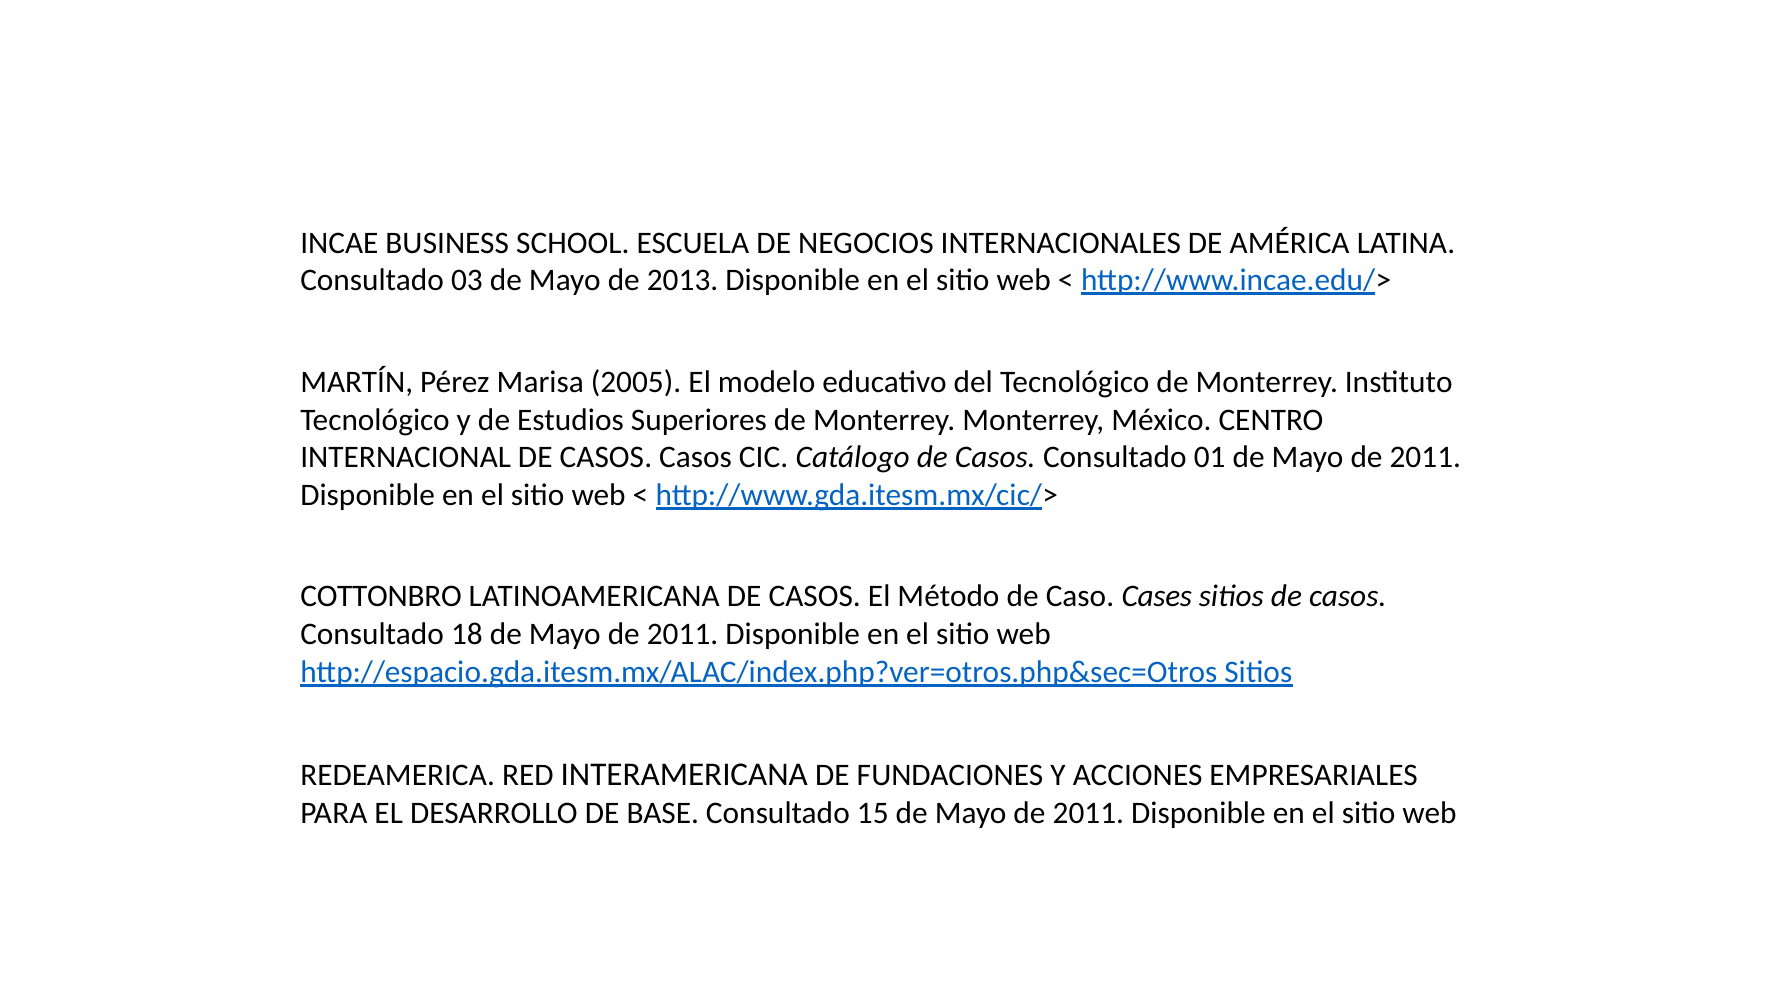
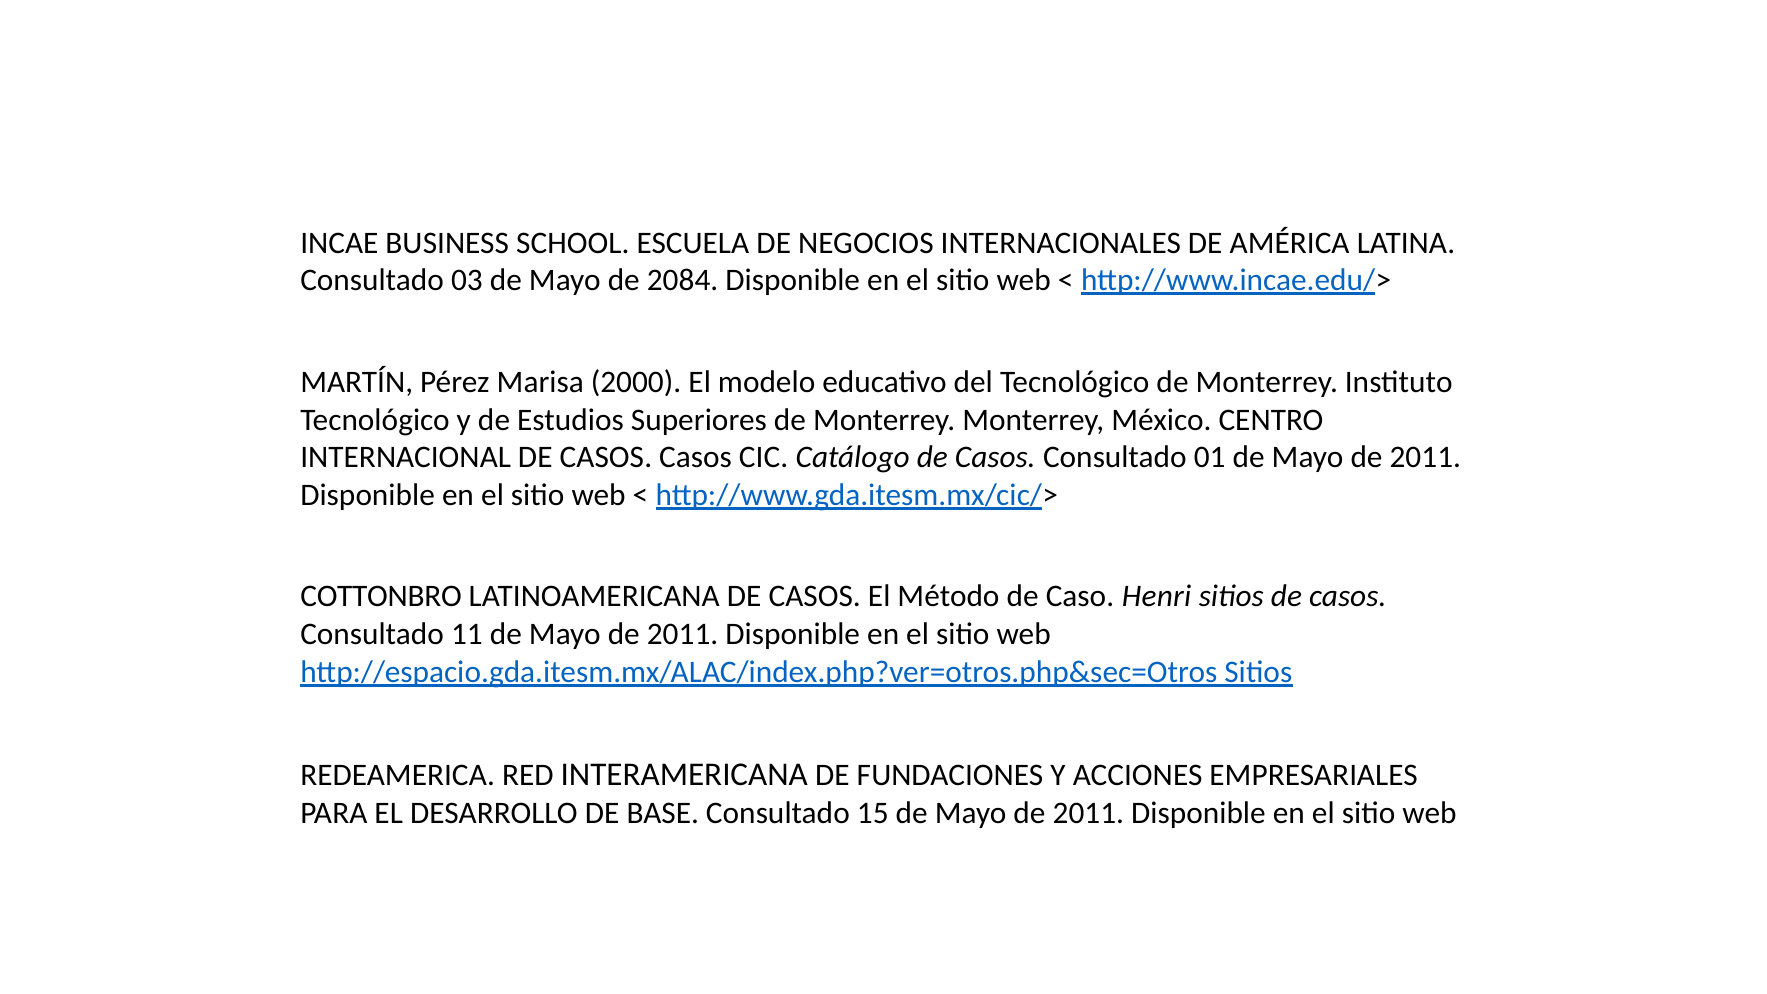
2013: 2013 -> 2084 (683, 280)
2005: 2005 -> 2000 (636, 382)
Cases: Cases -> Henri (1157, 596)
18: 18 -> 11 (467, 634)
